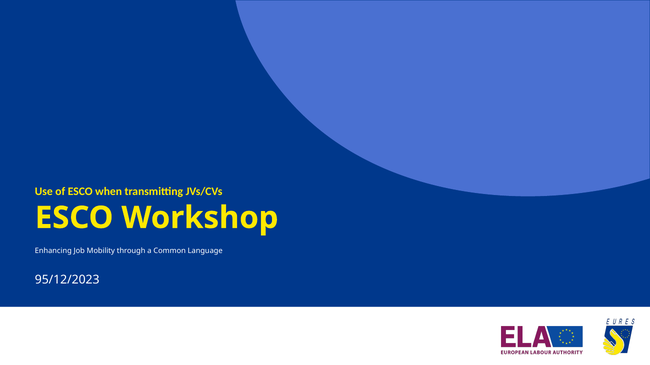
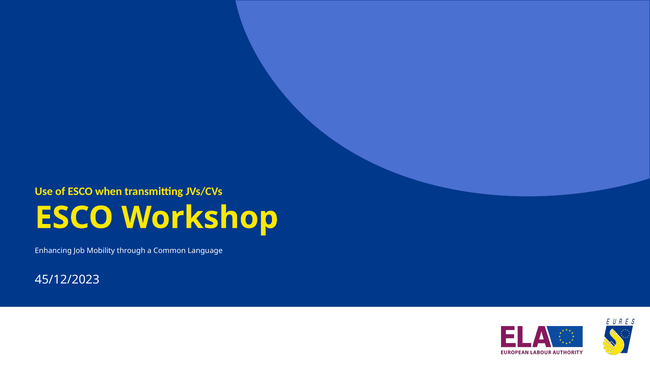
95/12/2023: 95/12/2023 -> 45/12/2023 (67, 280)
